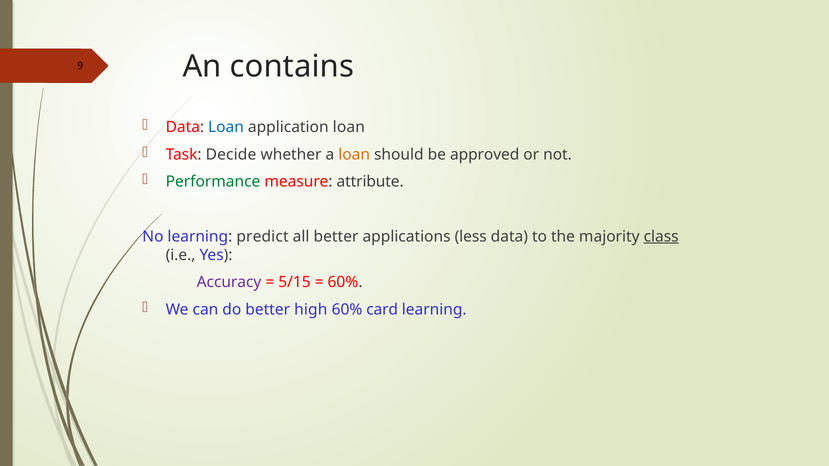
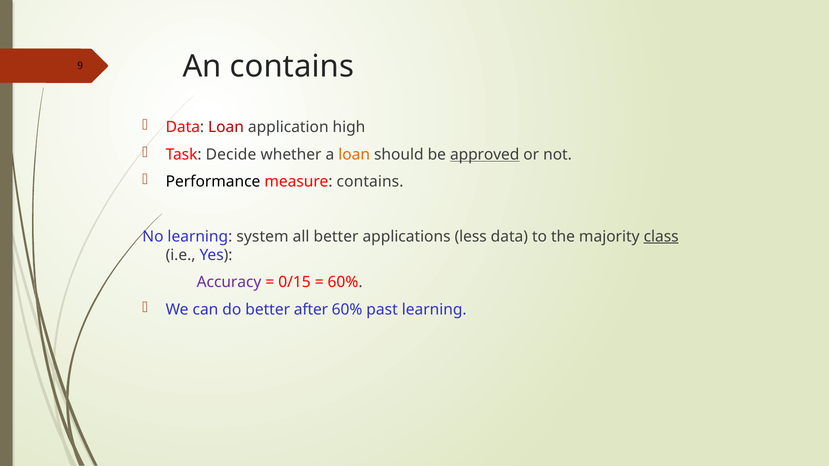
Loan colour: blue -> red (226, 127)
application loan: loan -> high (349, 127)
approved underline: none -> present (485, 155)
Performance colour: green -> black (213, 182)
measure attribute: attribute -> contains (370, 182)
predict: predict -> system (263, 237)
5/15: 5/15 -> 0/15 (294, 283)
high: high -> after (311, 310)
card: card -> past (382, 310)
